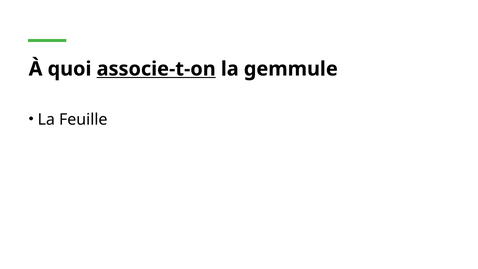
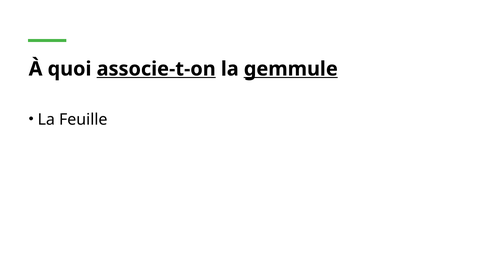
gemmule underline: none -> present (291, 69)
